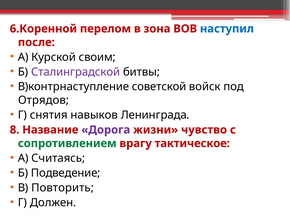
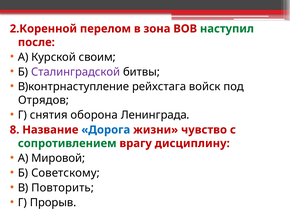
6.Коренной: 6.Коренной -> 2.Коренной (43, 29)
наступил colour: blue -> green (227, 29)
советской: советской -> рейхстага (159, 86)
навыков: навыков -> оборона (94, 115)
Дорога colour: purple -> blue (106, 130)
тактическое: тактическое -> дисциплину (192, 143)
Считаясь: Считаясь -> Мировой (58, 158)
Подведение: Подведение -> Советскому (66, 173)
Должен: Должен -> Прорыв (53, 202)
